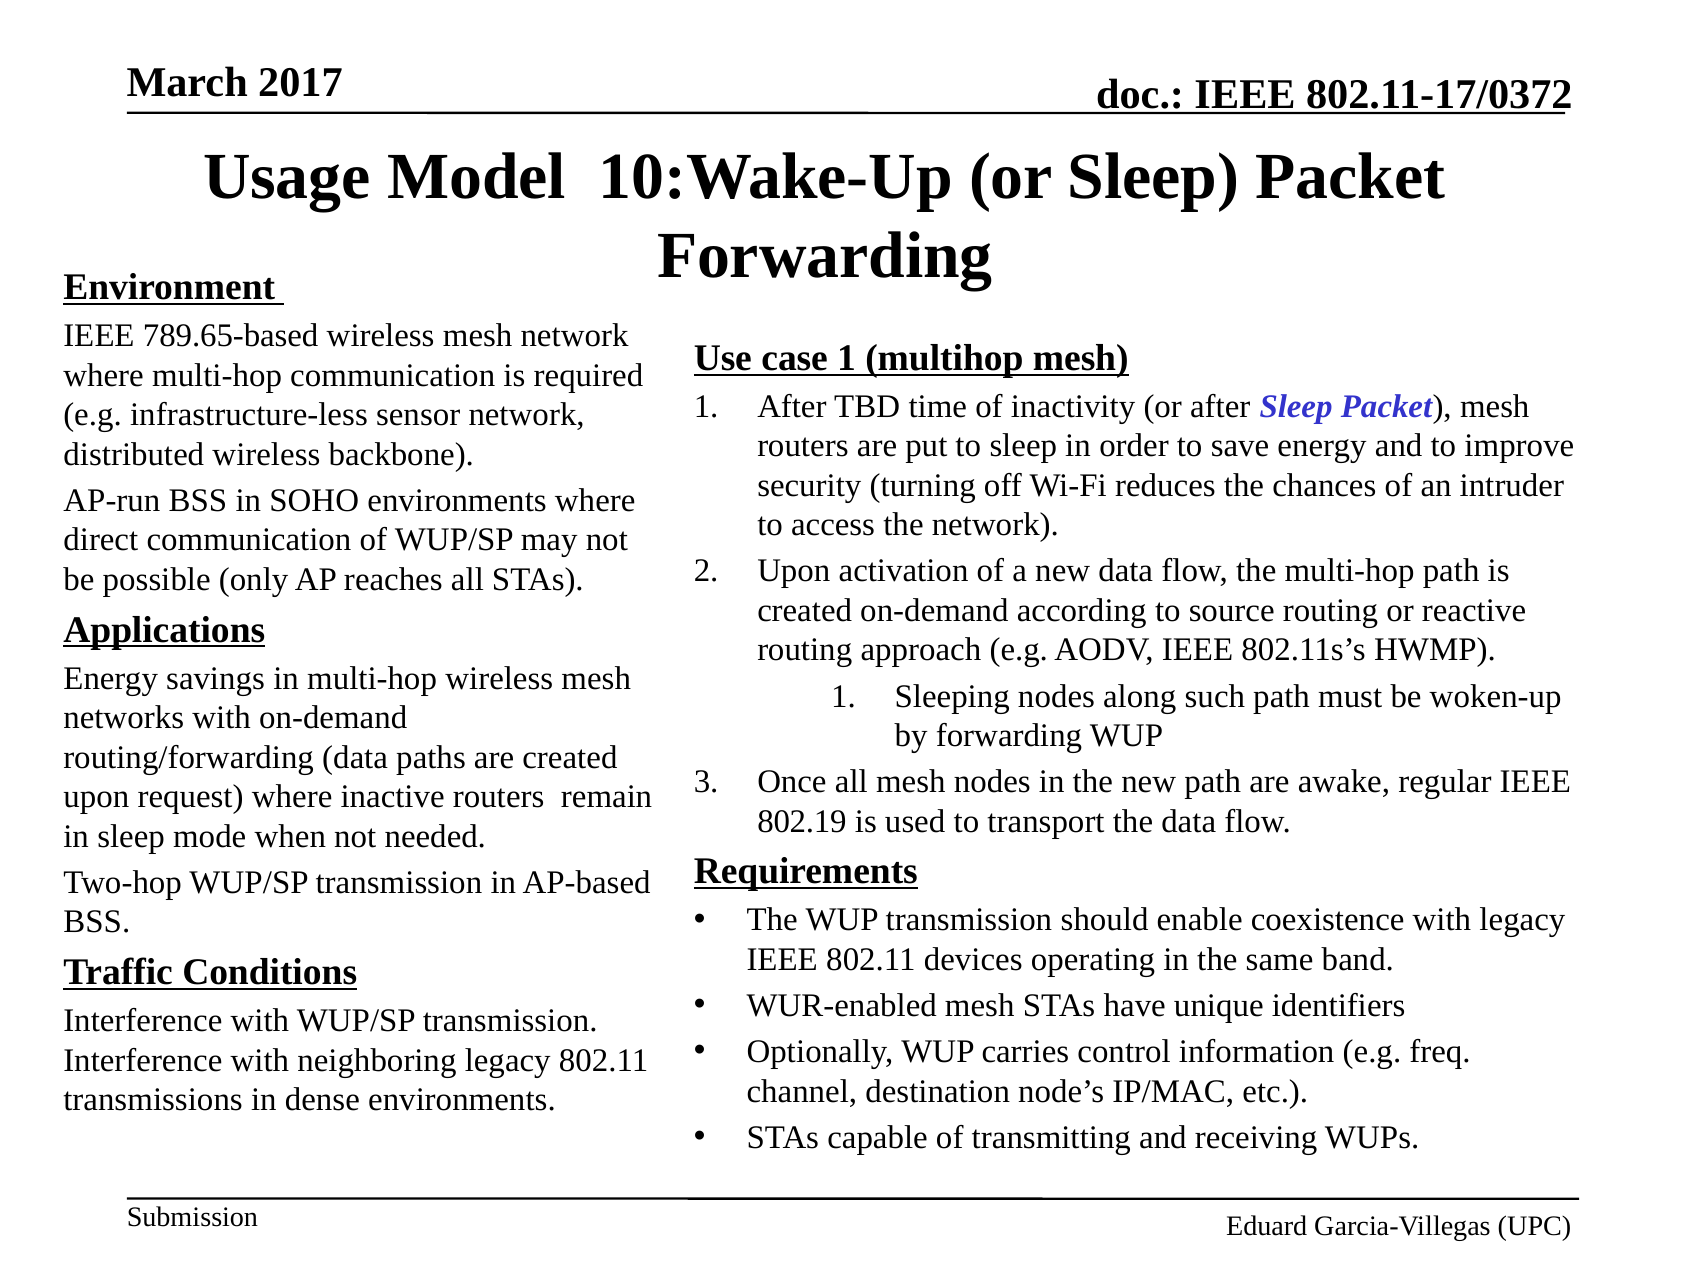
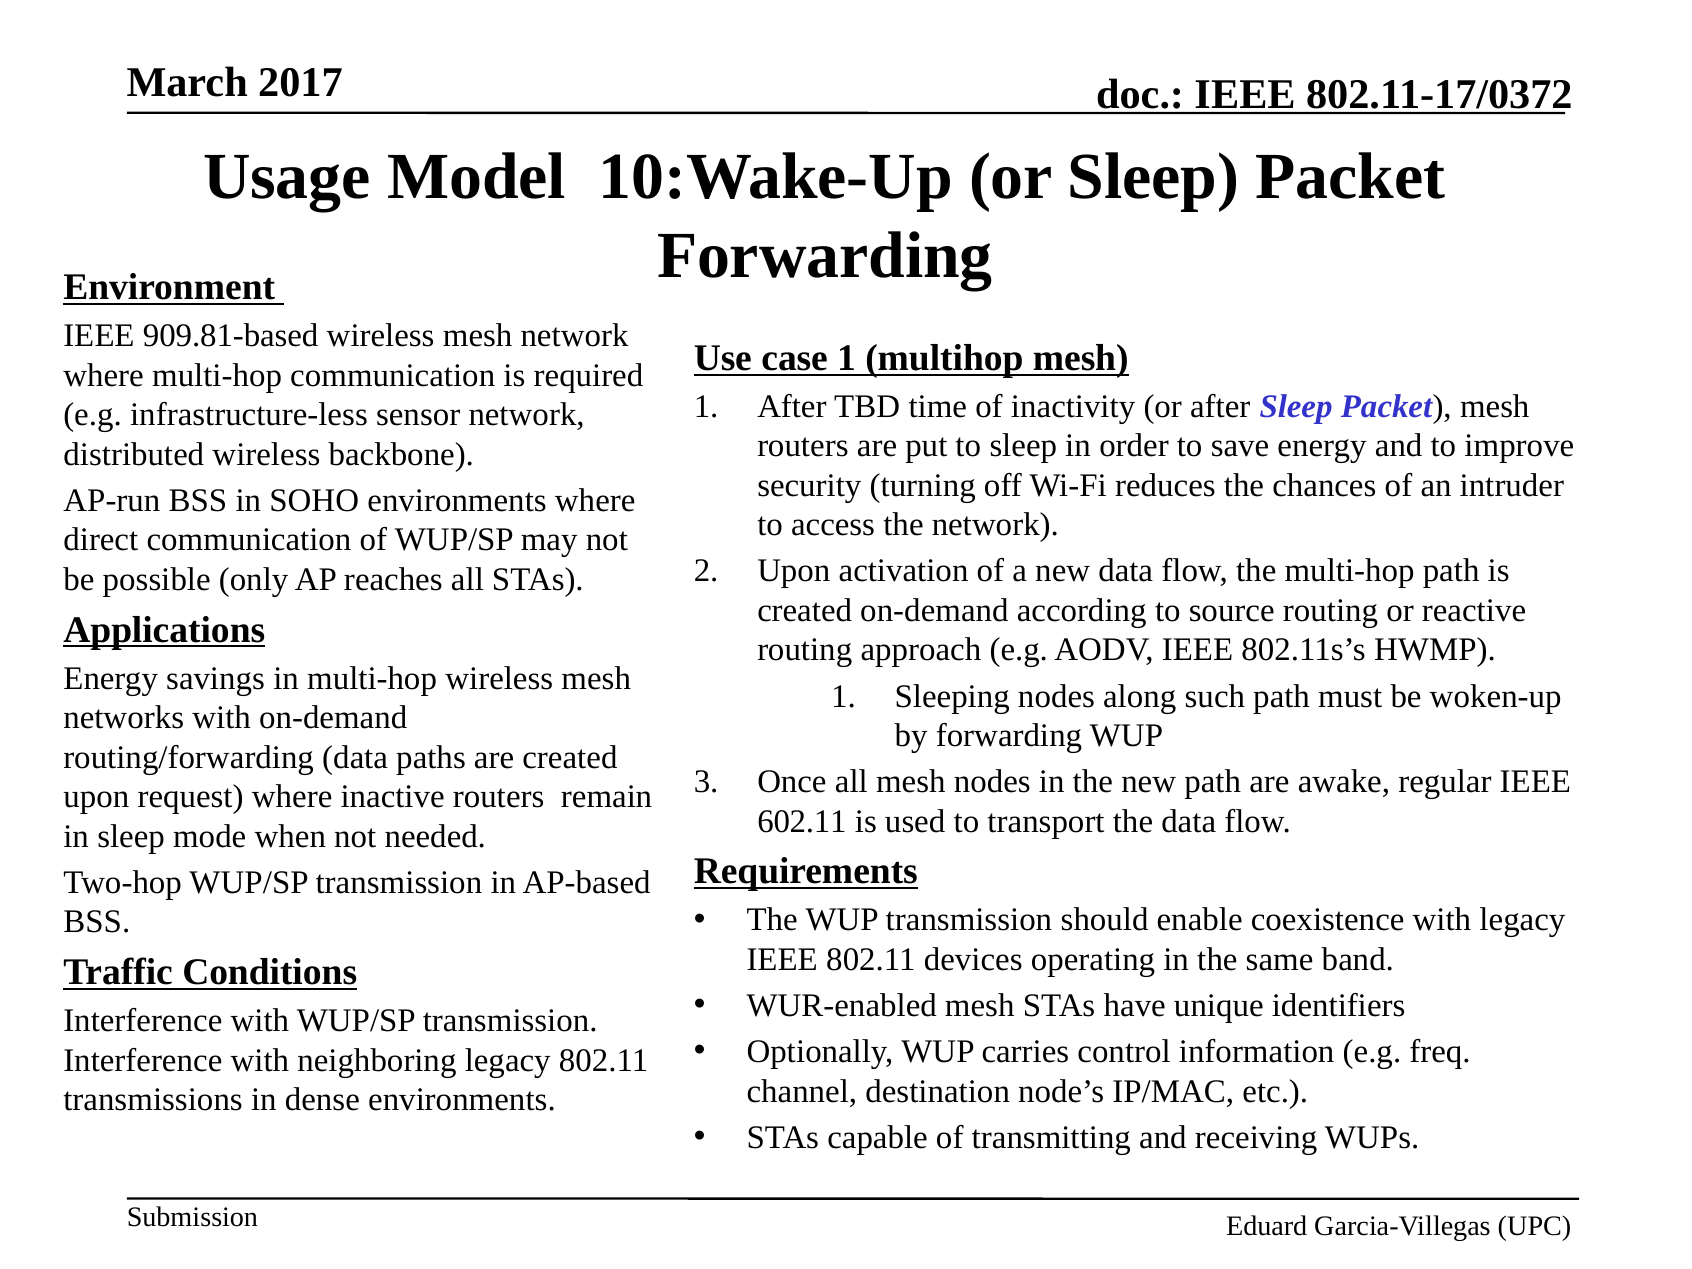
789.65-based: 789.65-based -> 909.81-based (231, 336)
802.19: 802.19 -> 602.11 (802, 821)
